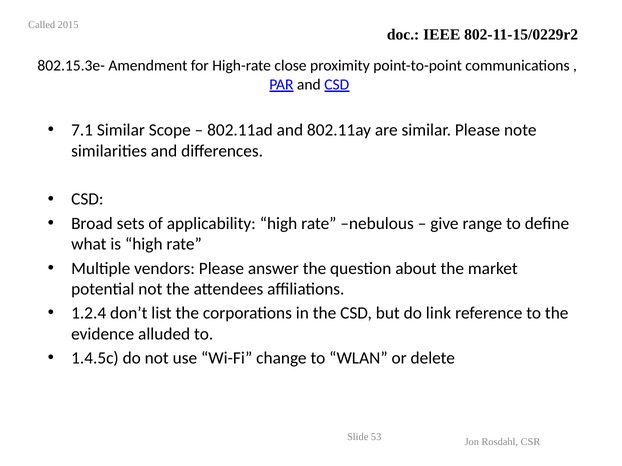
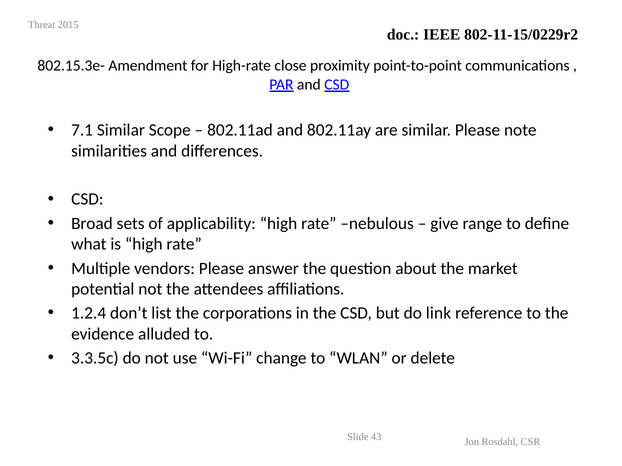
Called: Called -> Threat (42, 25)
1.4.5c: 1.4.5c -> 3.3.5c (95, 359)
53: 53 -> 43 (376, 437)
